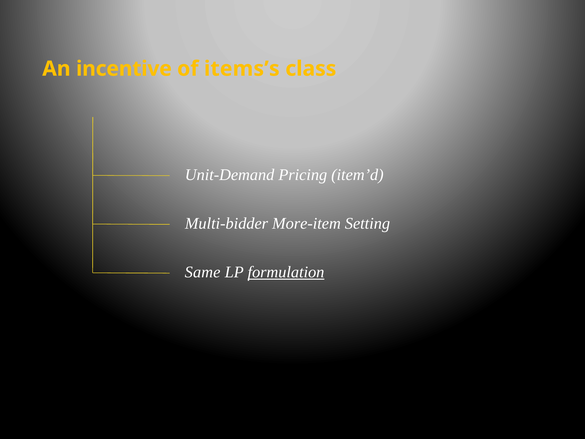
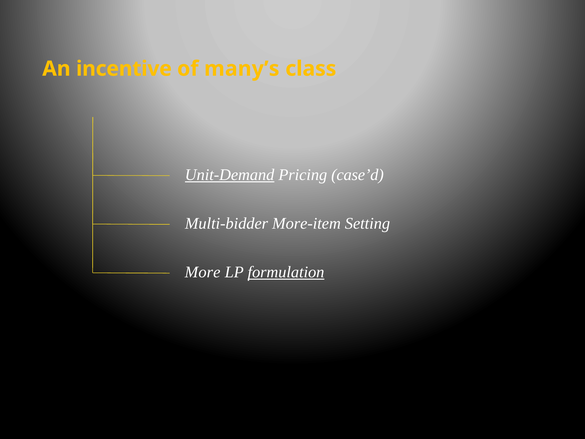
items’s: items’s -> many’s (242, 69)
Unit-Demand underline: none -> present (230, 175)
item’d: item’d -> case’d (357, 175)
Same: Same -> More (203, 272)
